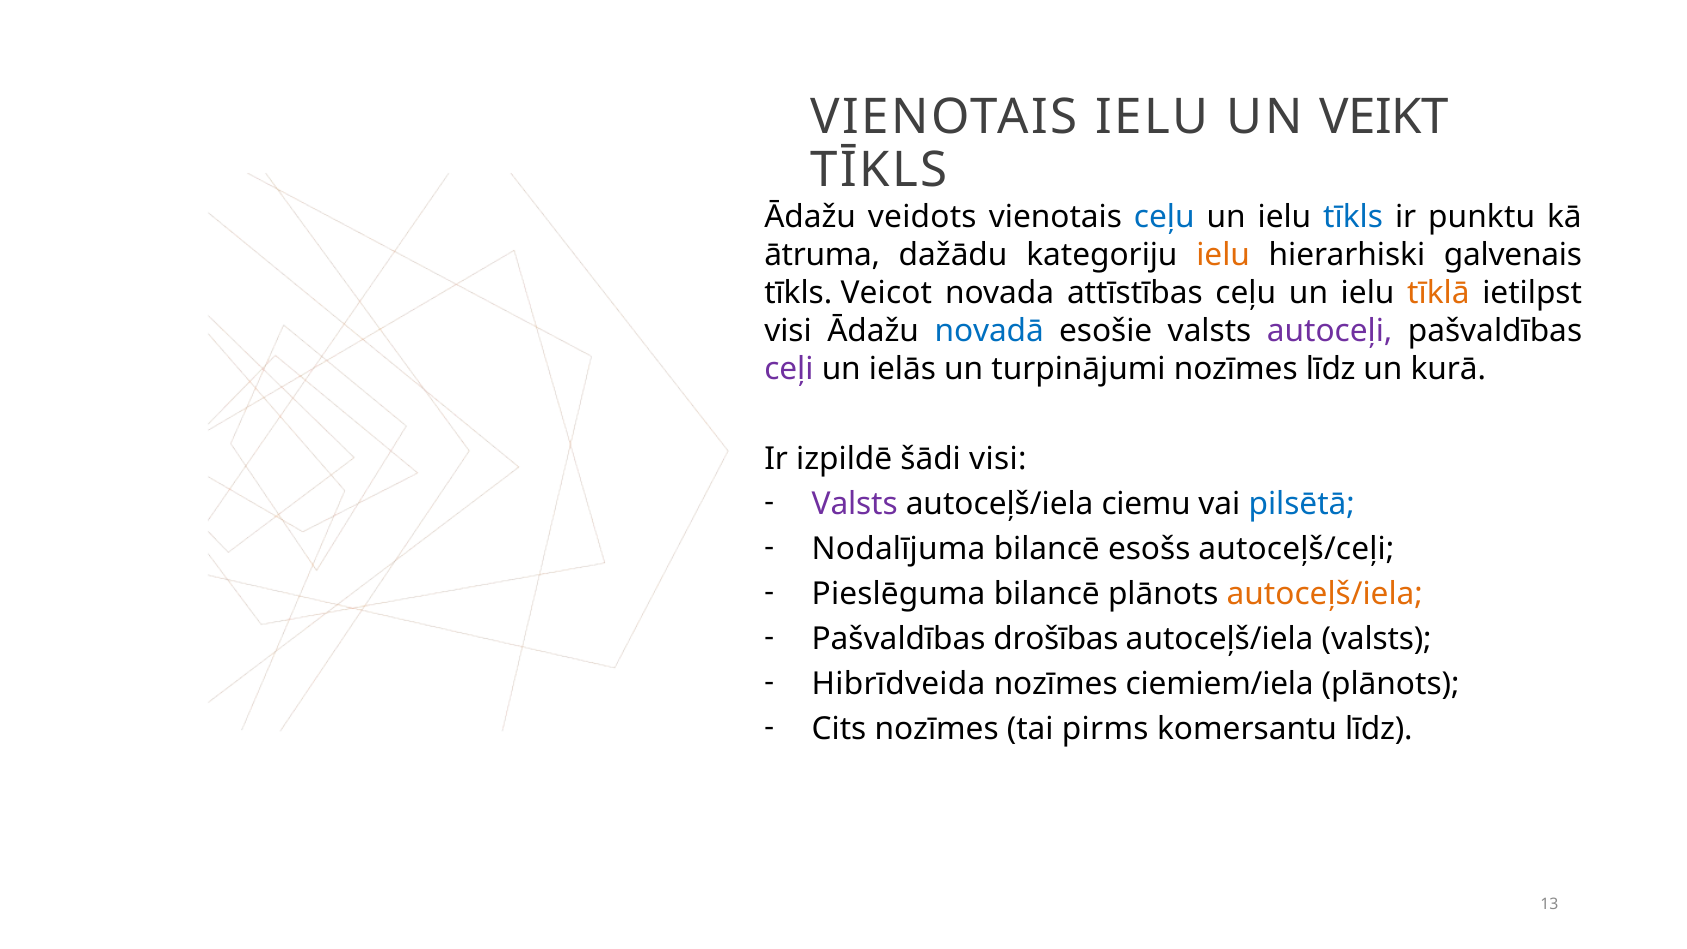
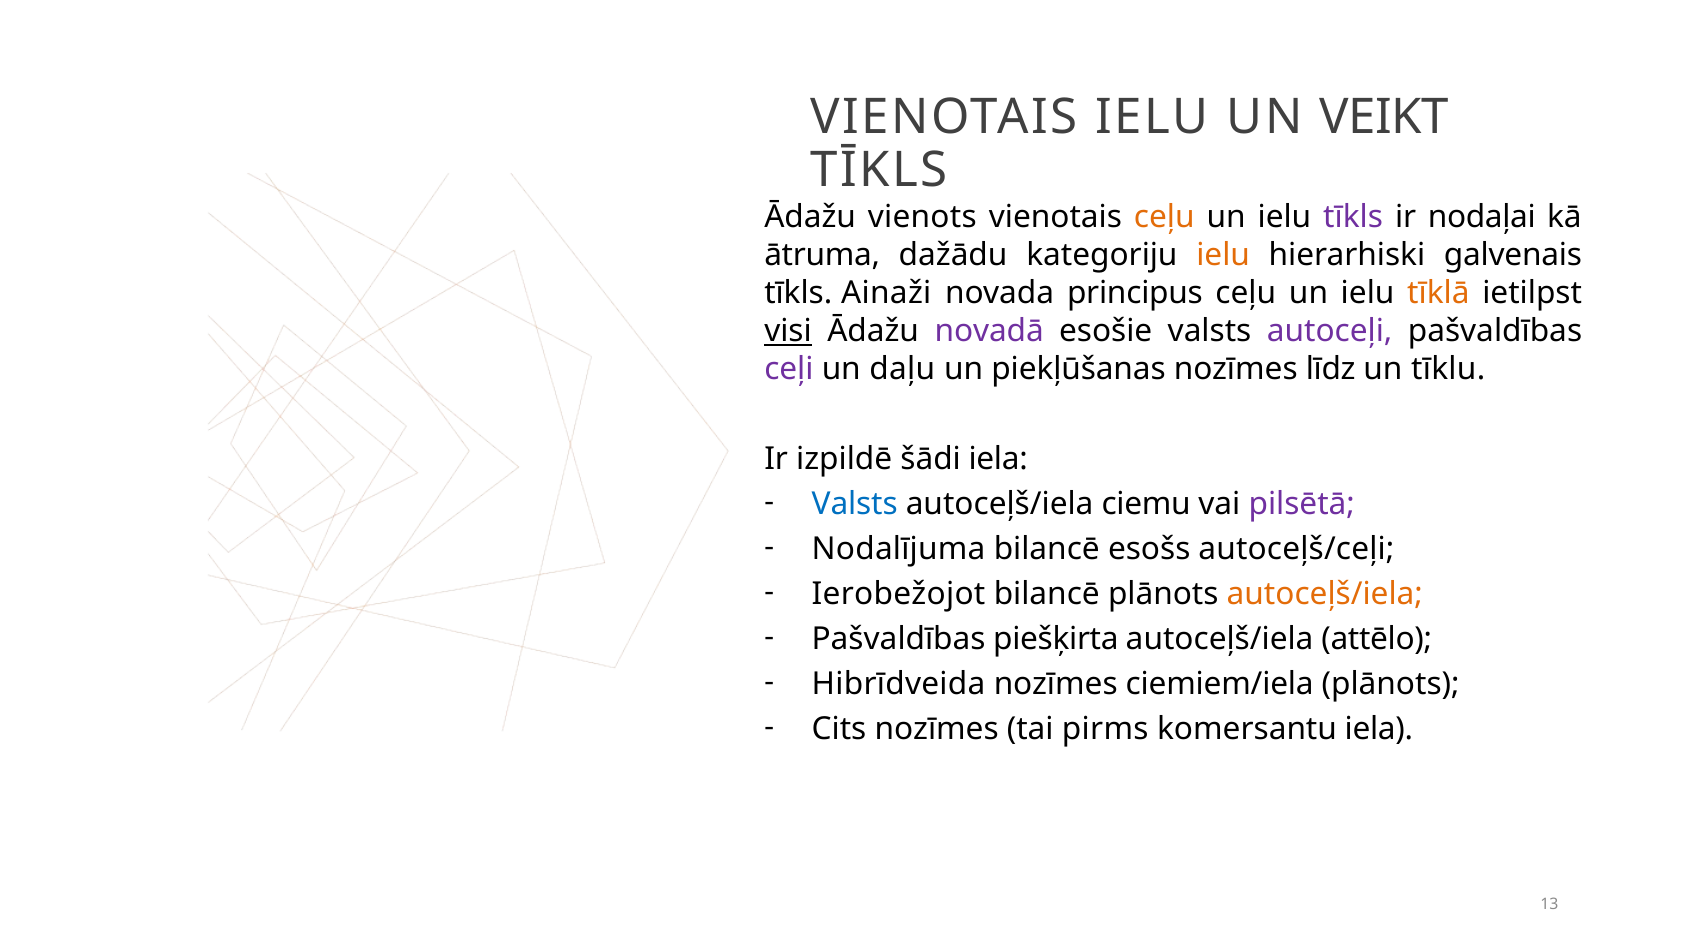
veidots: veidots -> vienots (922, 218)
ceļu colour: blue -> orange (1164, 218)
tīkls colour: blue -> purple (1353, 218)
punktu: punktu -> nodaļai (1482, 218)
Veicot: Veicot -> Ainaži (886, 293)
attīstības: attīstības -> principus (1135, 293)
visi underline: none -> present (788, 331)
novadā colour: blue -> purple (989, 331)
ielās: ielās -> daļu (902, 369)
turpinājumi: turpinājumi -> piekļūšanas (1079, 369)
kurā: kurā -> tīklu (1448, 369)
šādi visi: visi -> iela (998, 459)
Valsts colour: purple -> blue (855, 504)
pilsētā colour: blue -> purple (1302, 504)
Pieslēguma: Pieslēguma -> Ierobežojot (899, 594)
drošības: drošības -> piešķirta (1056, 639)
autoceļš/iela valsts: valsts -> attēlo (1377, 639)
komersantu līdz: līdz -> iela (1379, 729)
